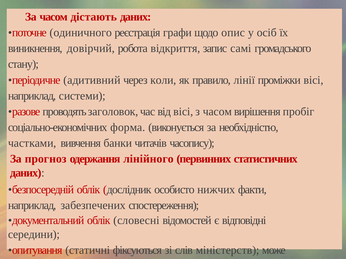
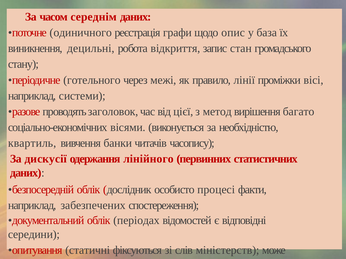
дістають: дістають -> середнім (94, 17)
осіб: осіб -> база (267, 33)
довірчий: довірчий -> децильні (91, 48)
самі: самі -> стан (241, 48)
адитивний: адитивний -> готельного (92, 80)
коли: коли -> межі (163, 80)
від вісі: вісі -> цієї (183, 112)
з часом: часом -> метод (217, 112)
пробіг: пробіг -> багато (299, 112)
форма: форма -> вісями (128, 128)
частками: частками -> квартиль (32, 143)
прогноз: прогноз -> дискусії (46, 159)
нижчих: нижчих -> процесі (216, 190)
словесні: словесні -> періодах (137, 221)
